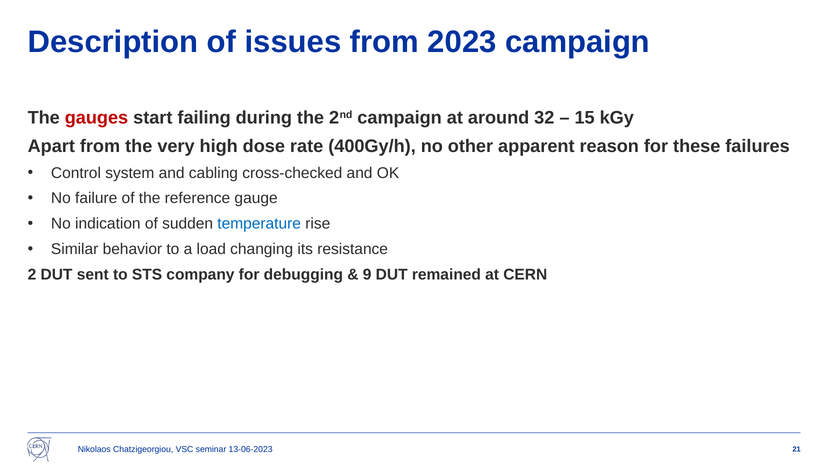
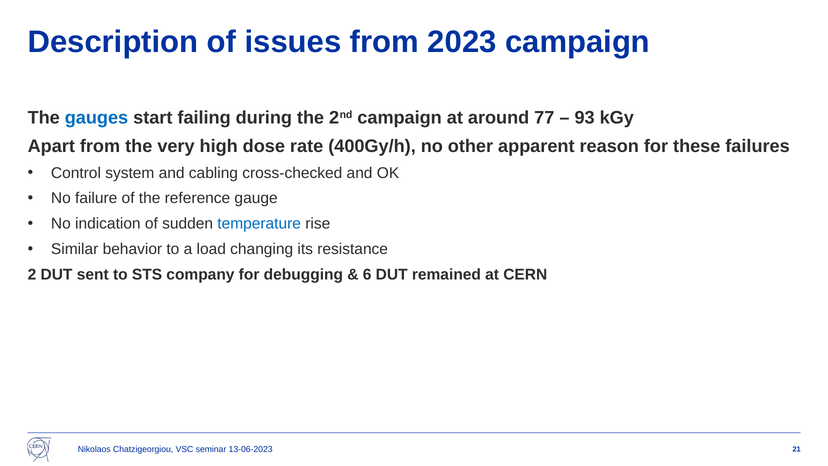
gauges colour: red -> blue (97, 118)
32: 32 -> 77 (544, 118)
15: 15 -> 93 (585, 118)
9: 9 -> 6 (367, 274)
